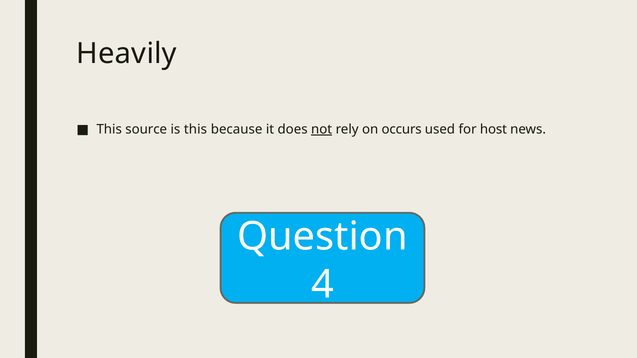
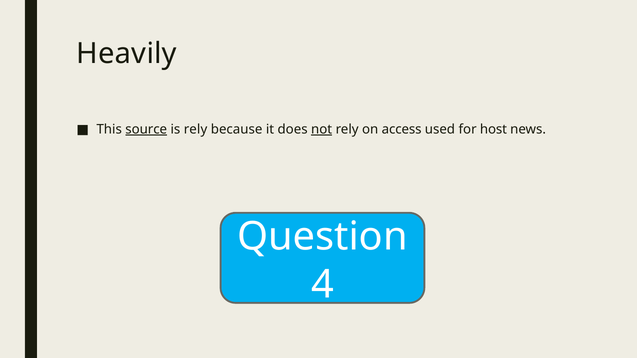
source underline: none -> present (146, 129)
is this: this -> rely (196, 129)
occurs: occurs -> access (402, 129)
